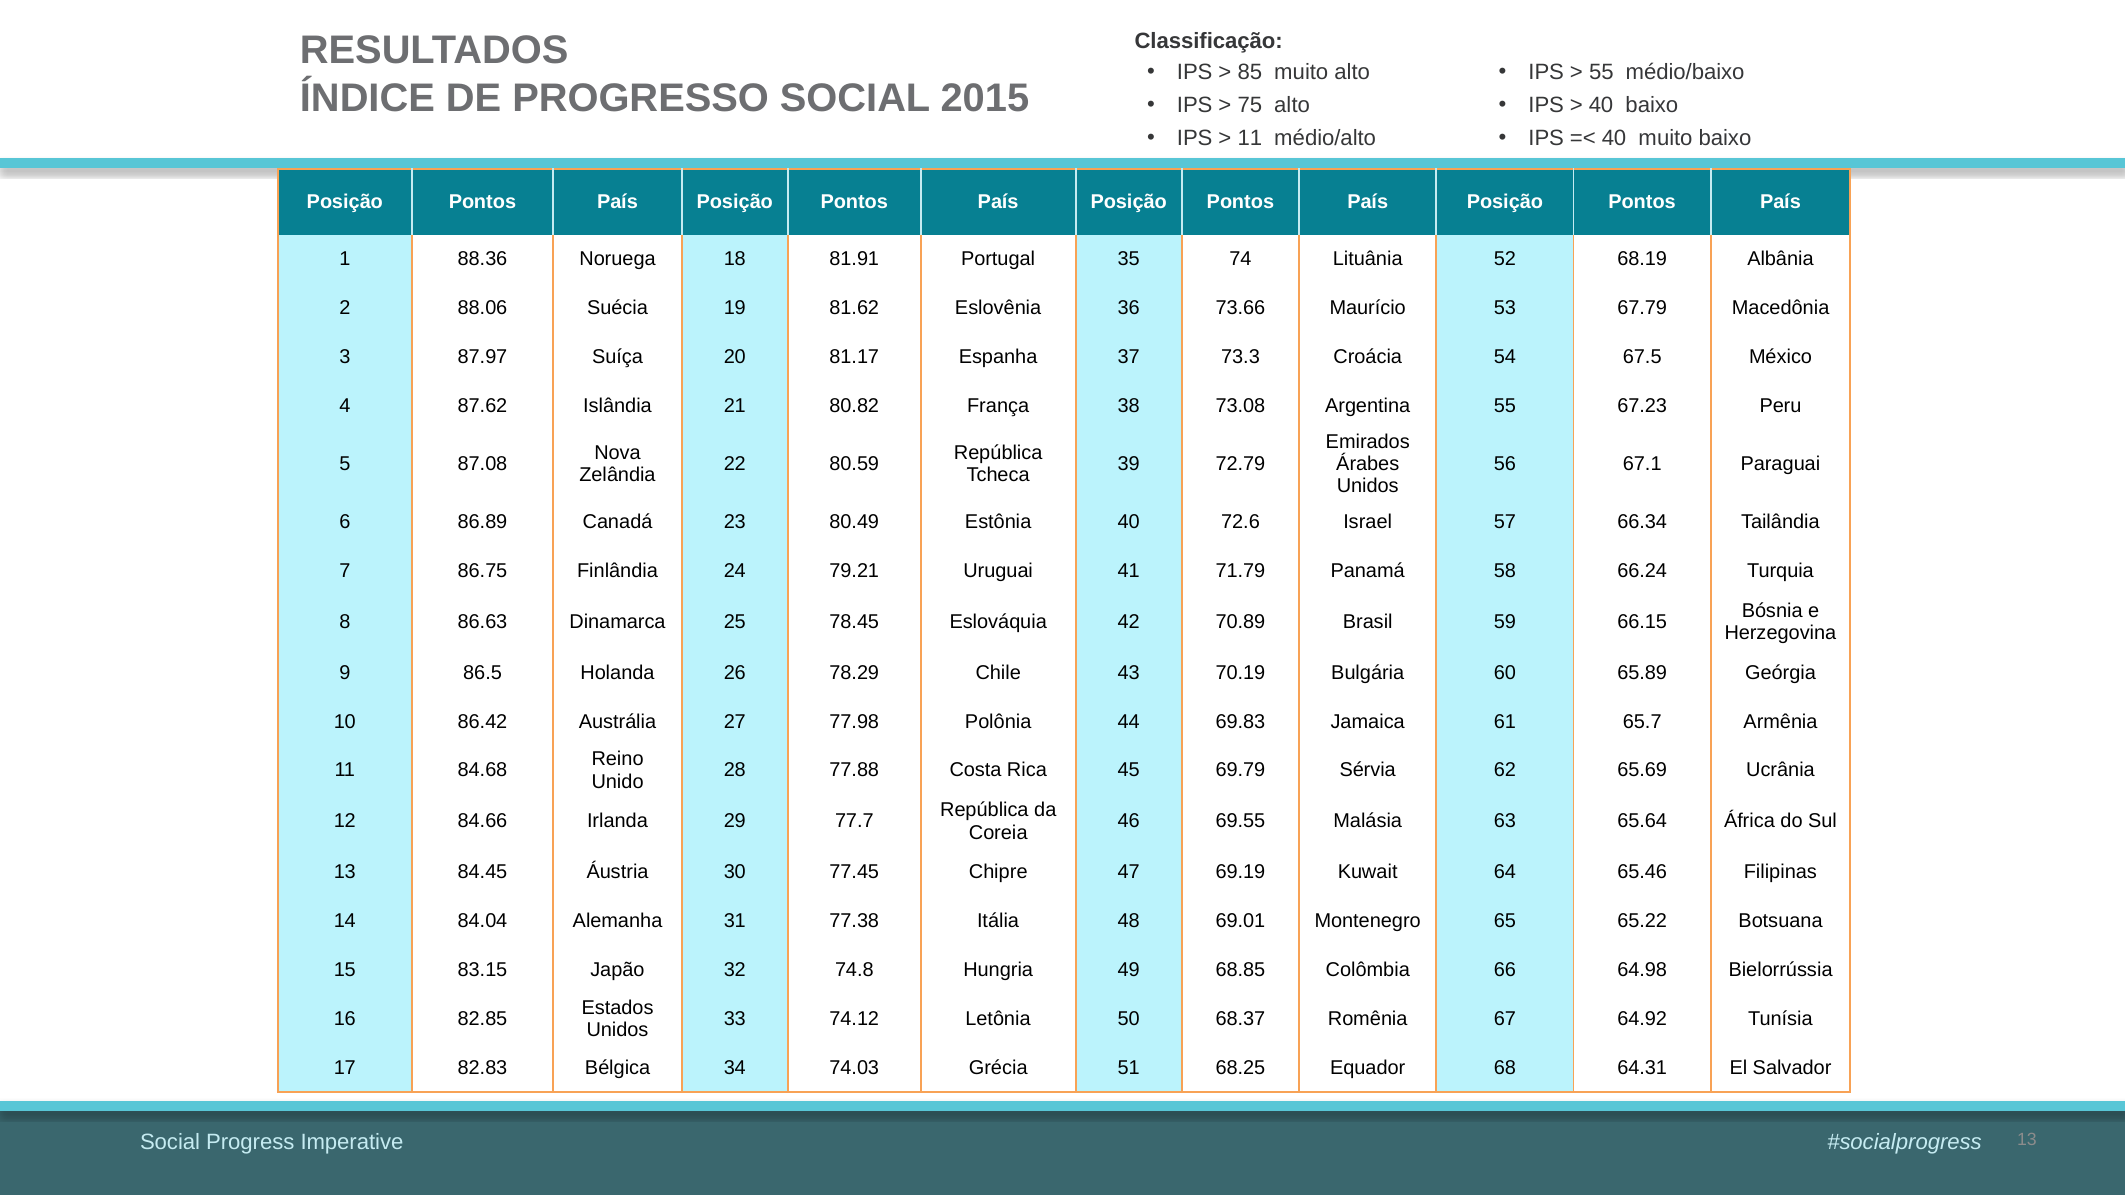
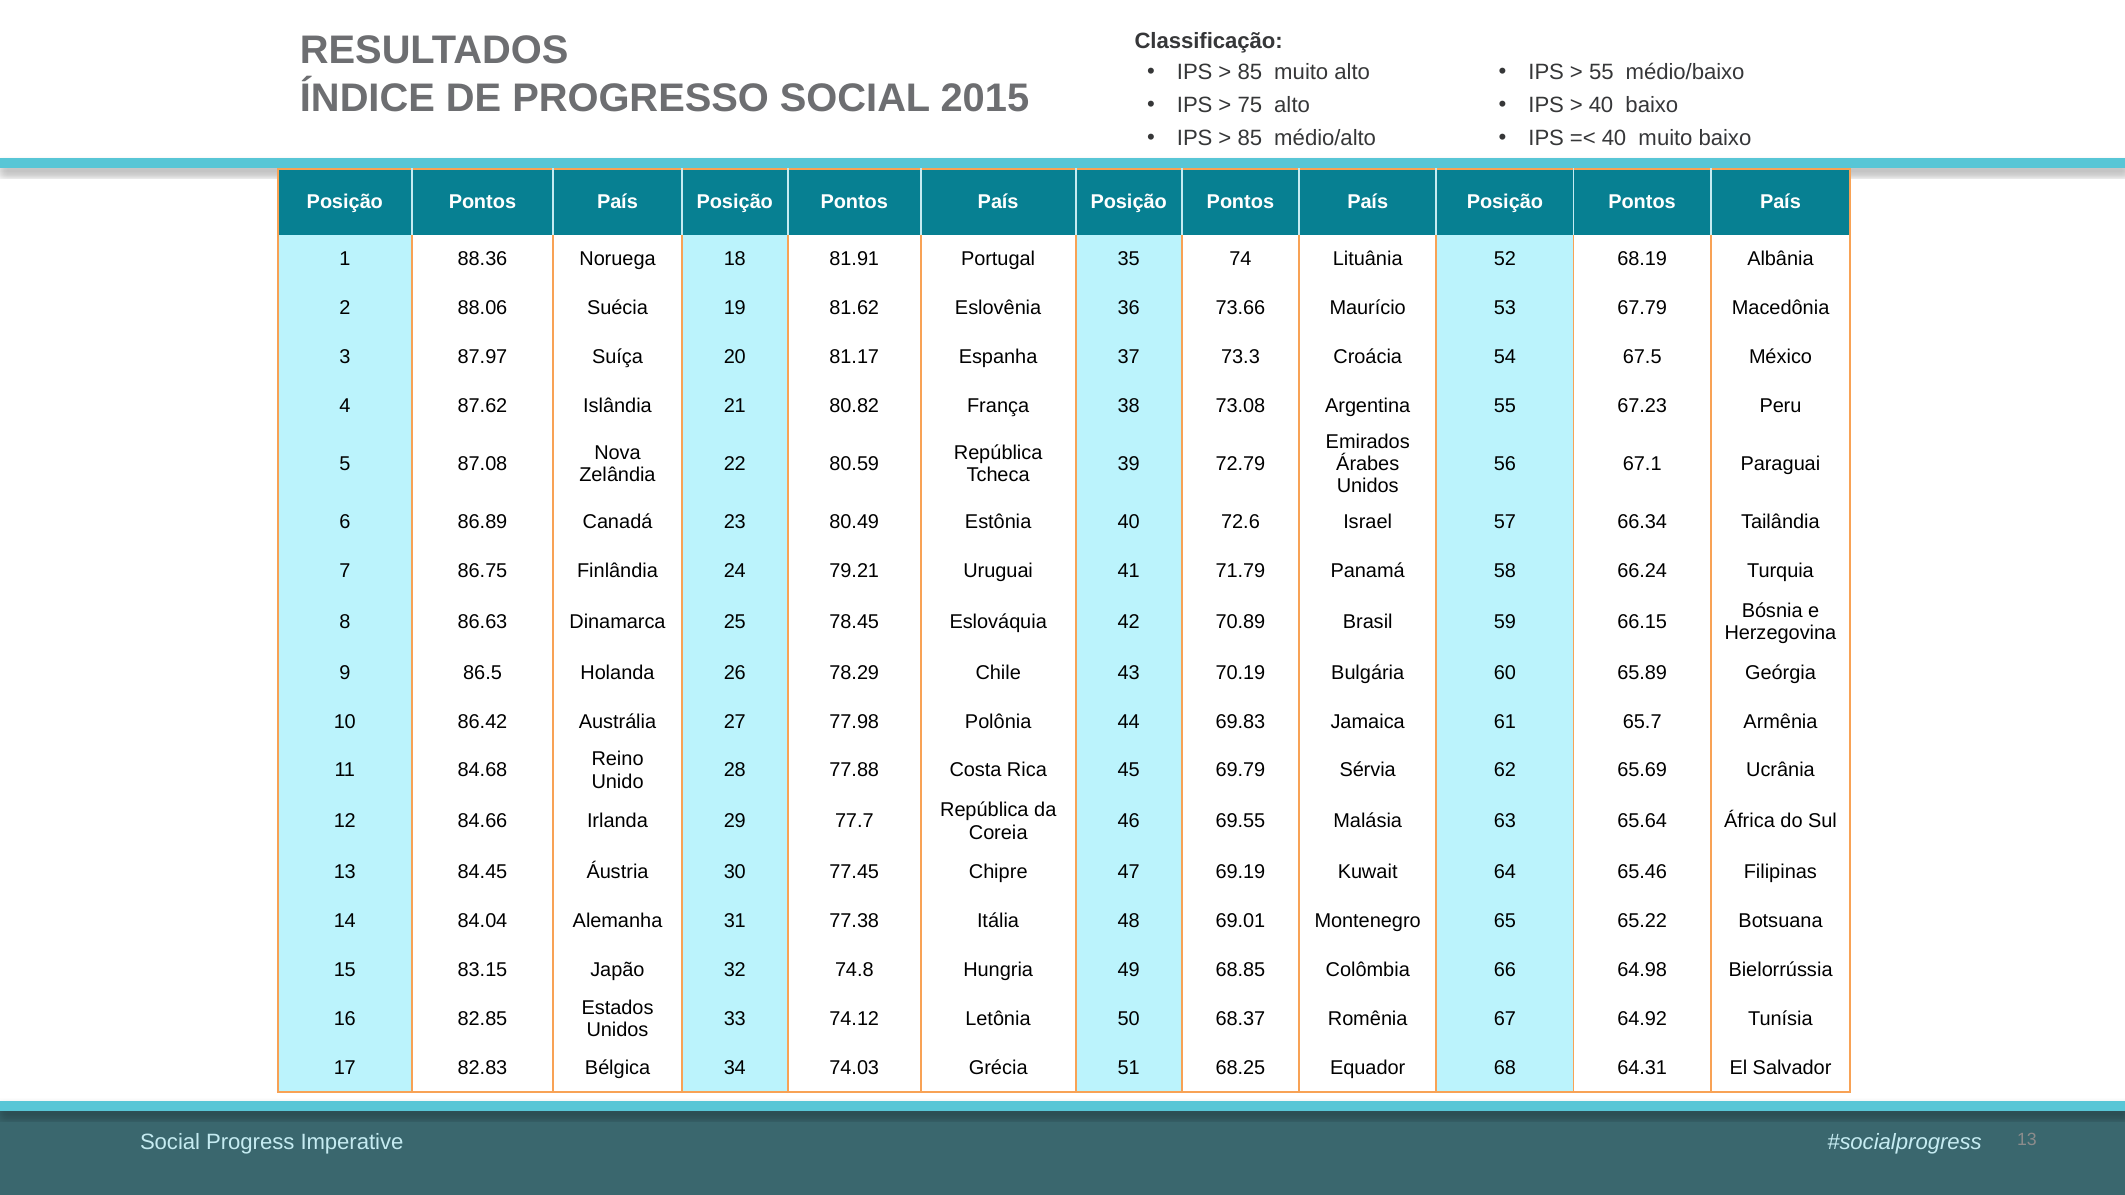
11: 11 -> 85 (1250, 139)
